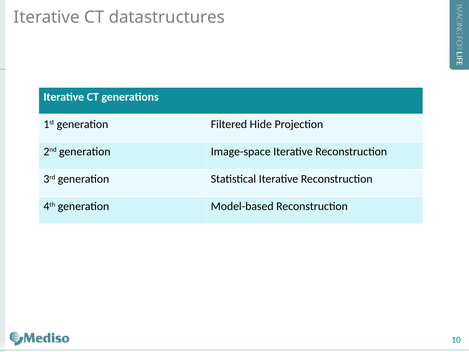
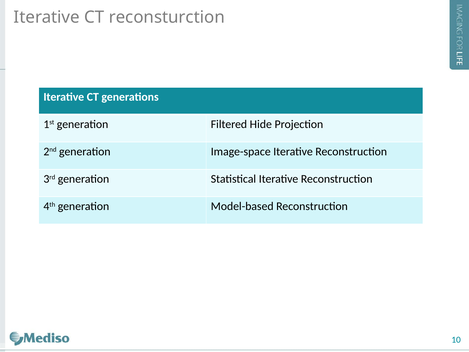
datastructures: datastructures -> reconsturction (167, 17)
